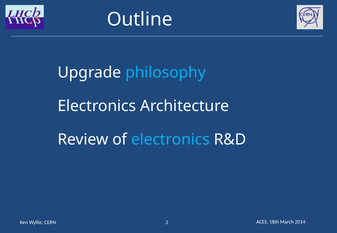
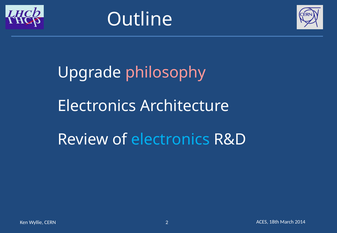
philosophy colour: light blue -> pink (166, 73)
